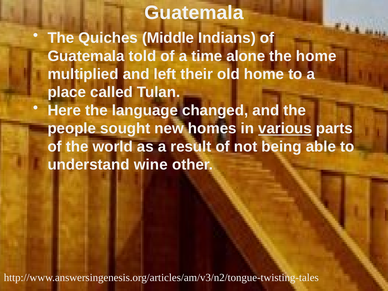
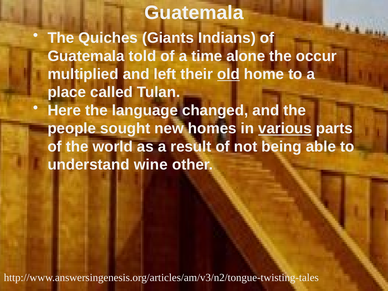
Middle: Middle -> Giants (168, 38)
the home: home -> occur (316, 56)
old underline: none -> present (228, 74)
